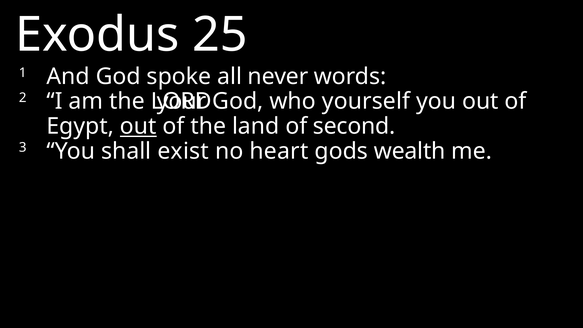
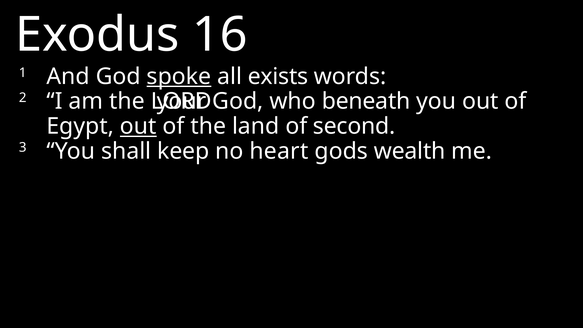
25: 25 -> 16 (220, 35)
spoke underline: none -> present (179, 76)
never: never -> exists (278, 76)
yourself: yourself -> beneath (366, 101)
exist: exist -> keep (183, 151)
